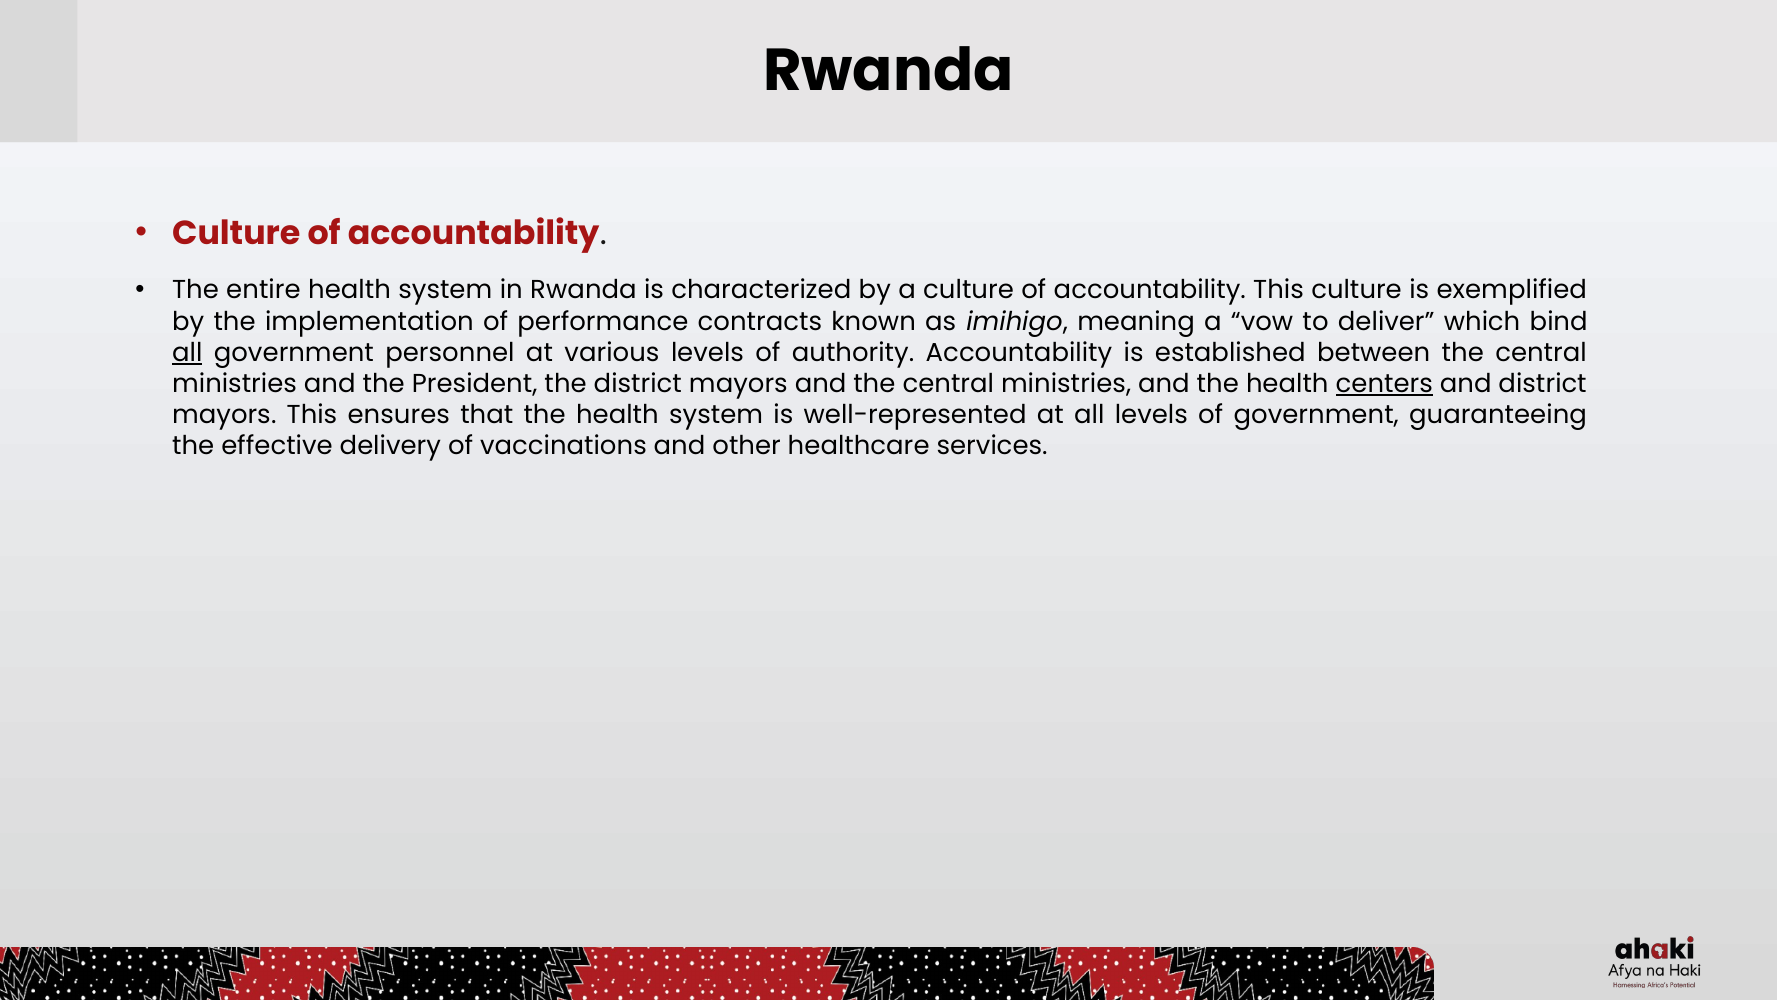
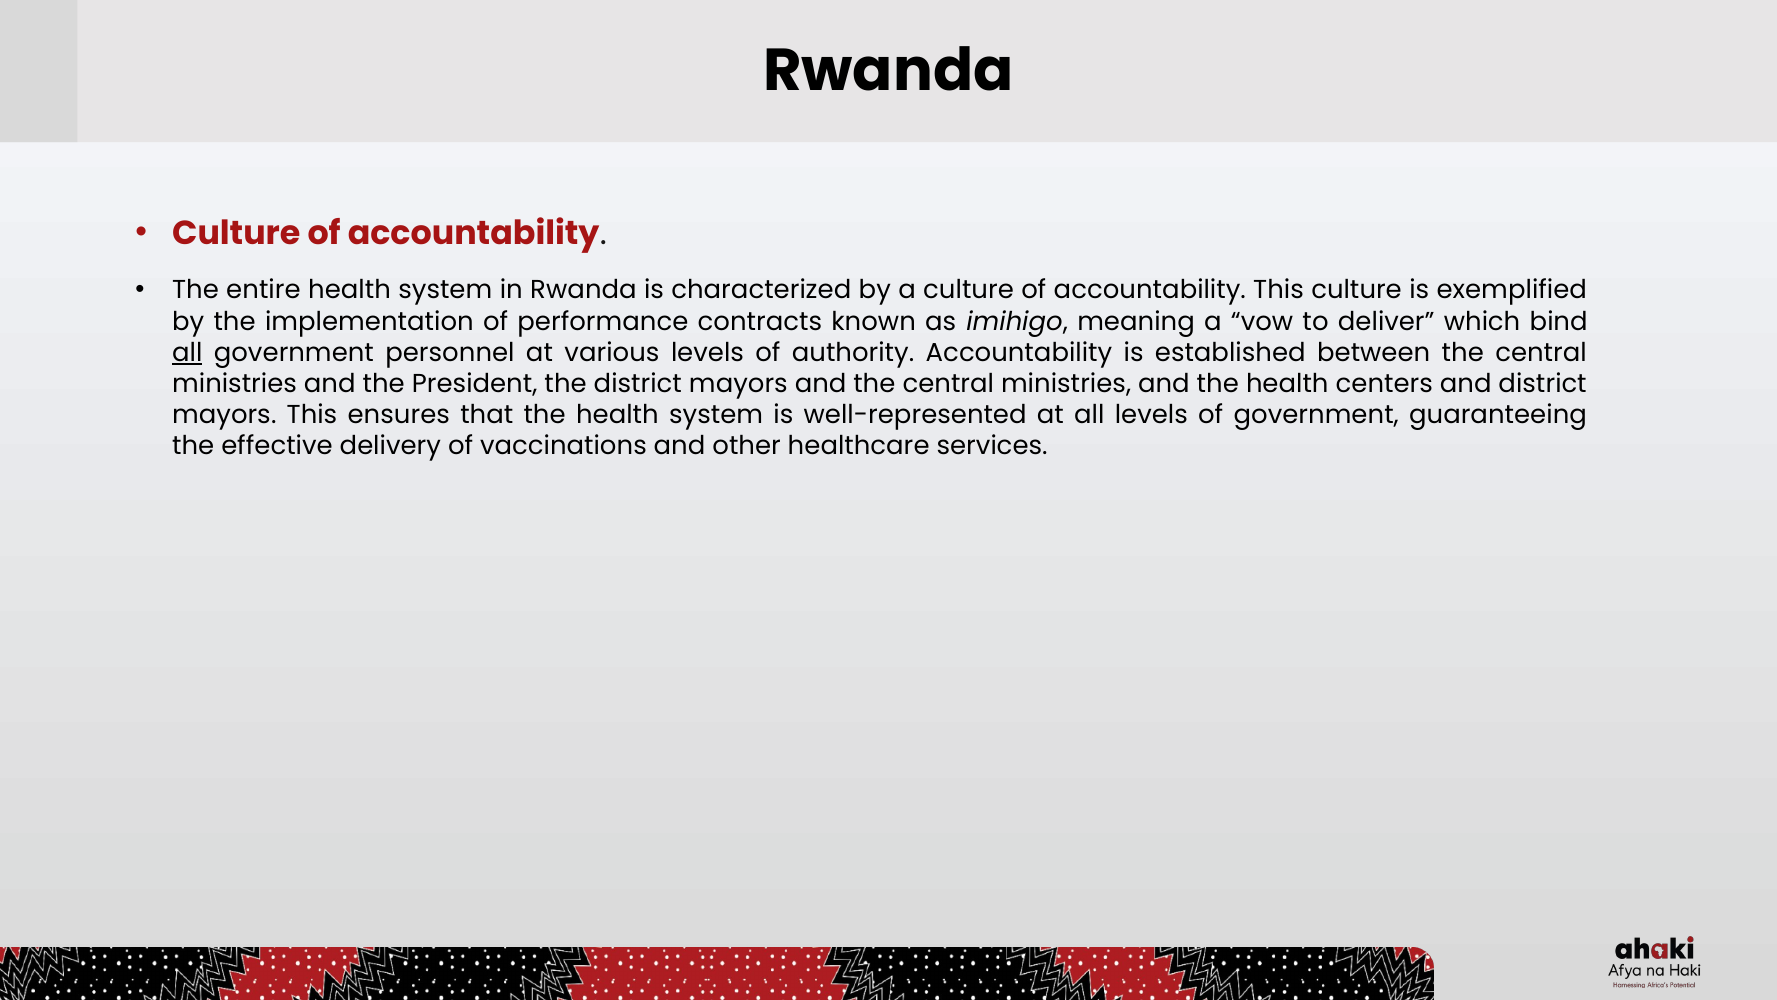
centers underline: present -> none (1384, 384)
